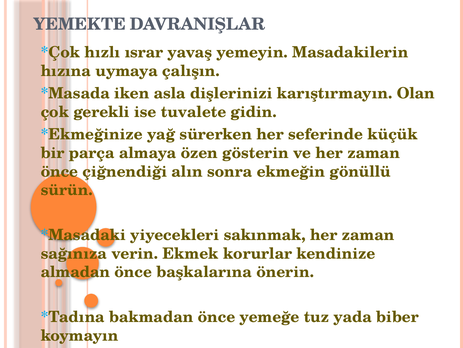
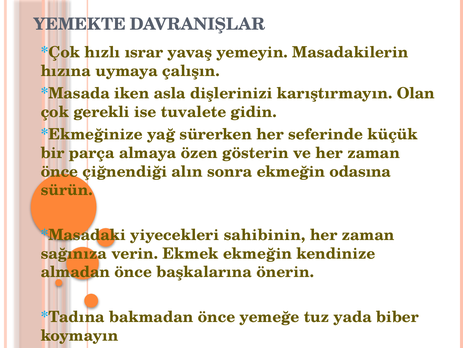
gönüllü: gönüllü -> odasına (360, 171)
sakınmak: sakınmak -> sahibinin (265, 235)
Ekmek korurlar: korurlar -> ekmeğin (258, 253)
